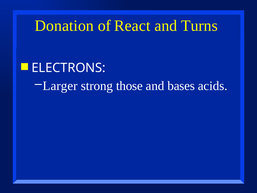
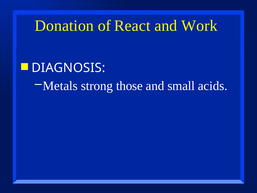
Turns: Turns -> Work (199, 26)
ELECTRONS: ELECTRONS -> DIAGNOSIS (68, 68)
Larger: Larger -> Metals (60, 86)
bases: bases -> small (181, 86)
